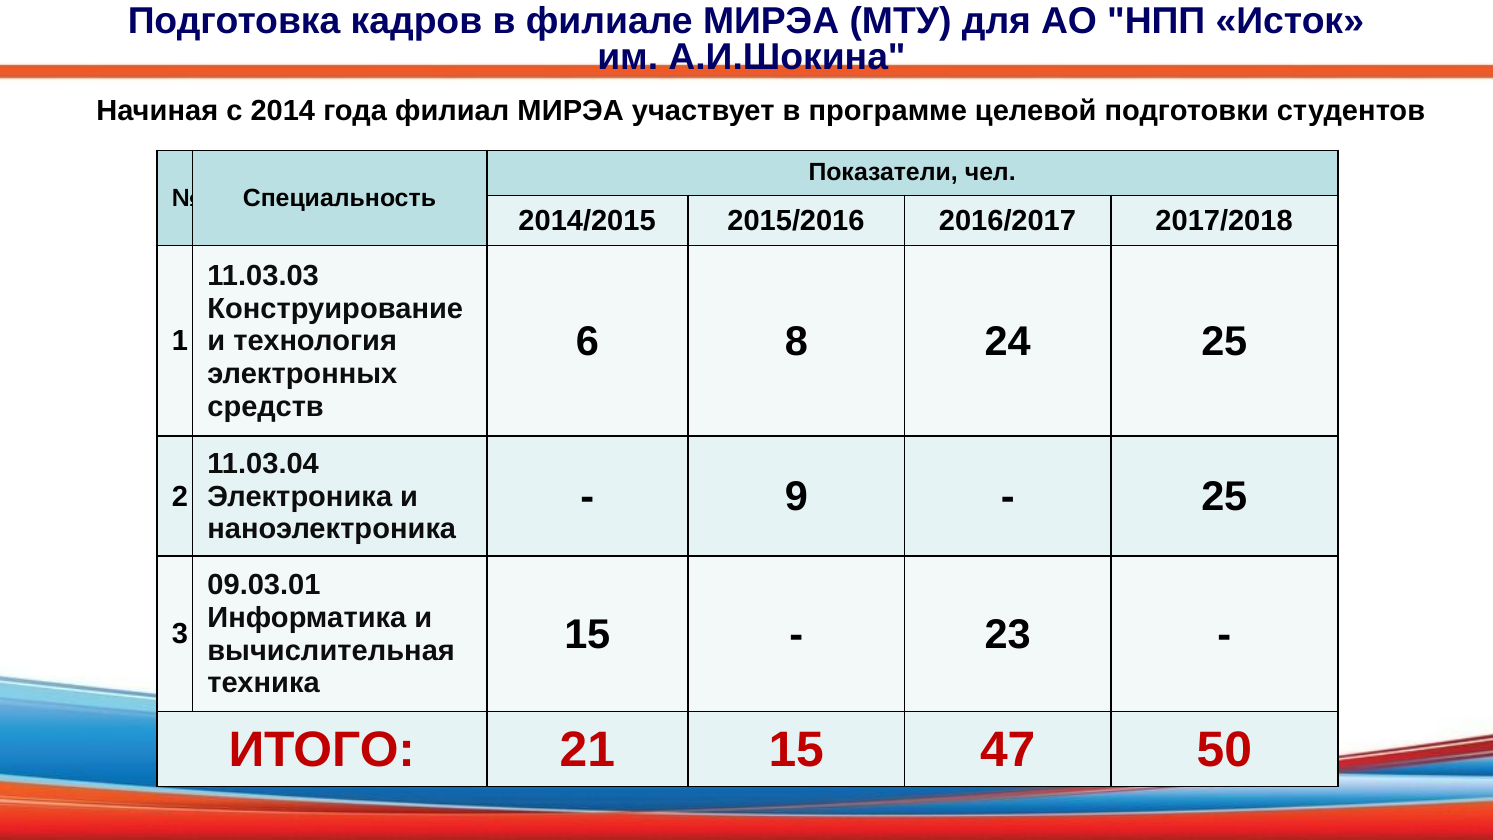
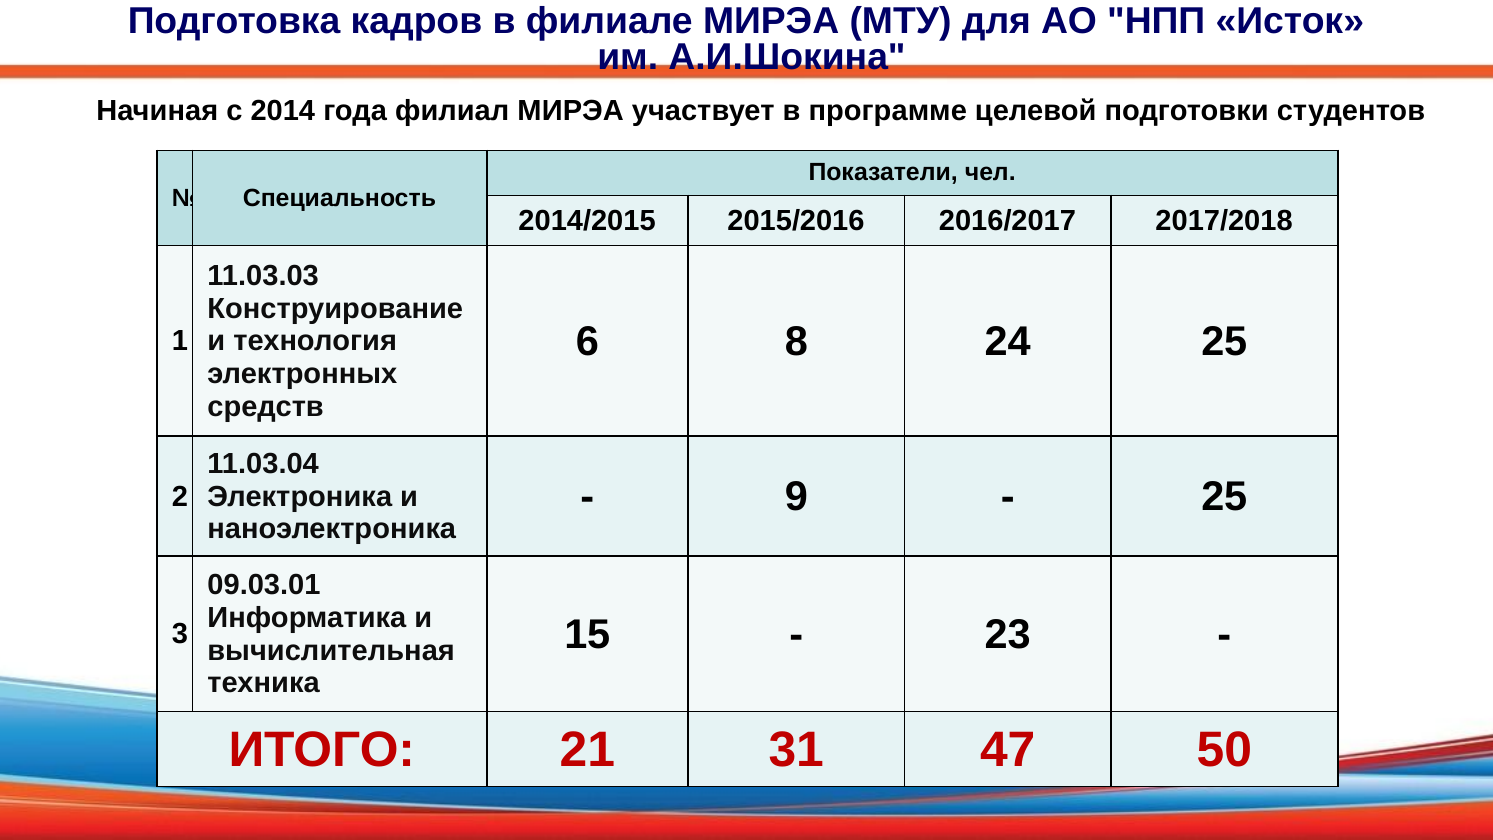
21 15: 15 -> 31 (796, 750)
